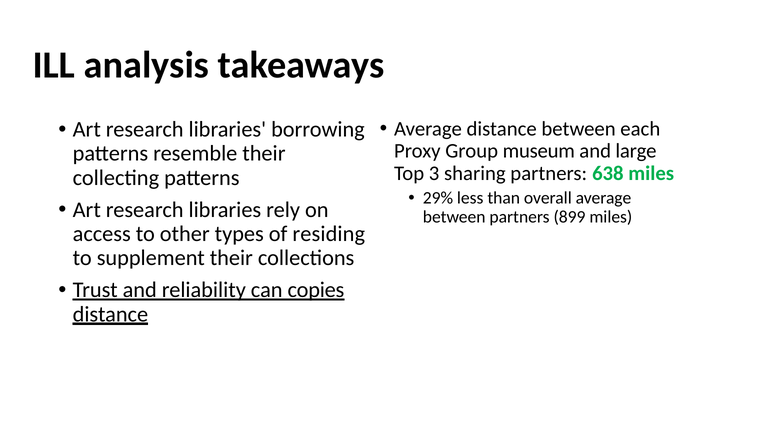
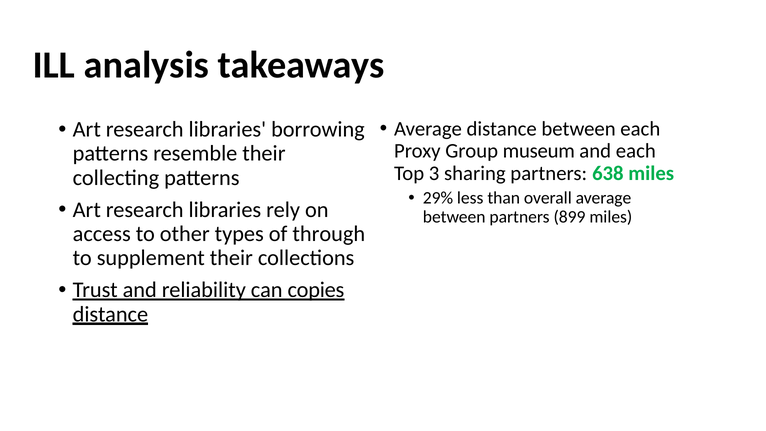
and large: large -> each (636, 151)
residing: residing -> through (329, 234)
